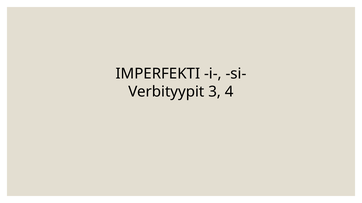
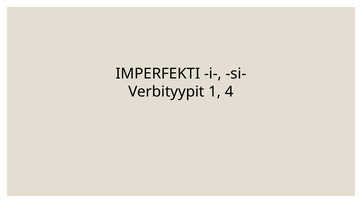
3: 3 -> 1 (215, 92)
